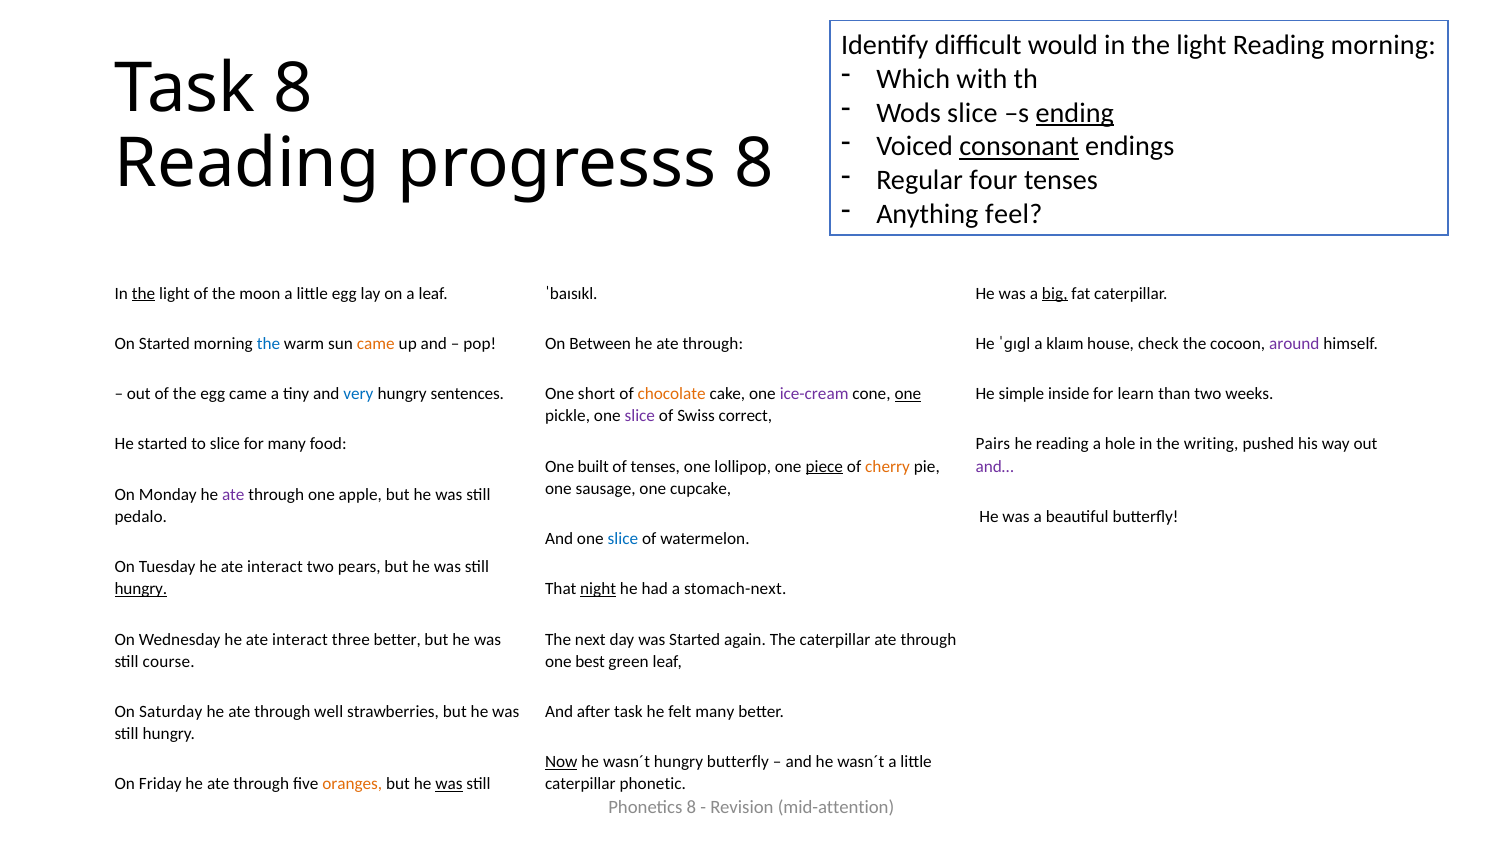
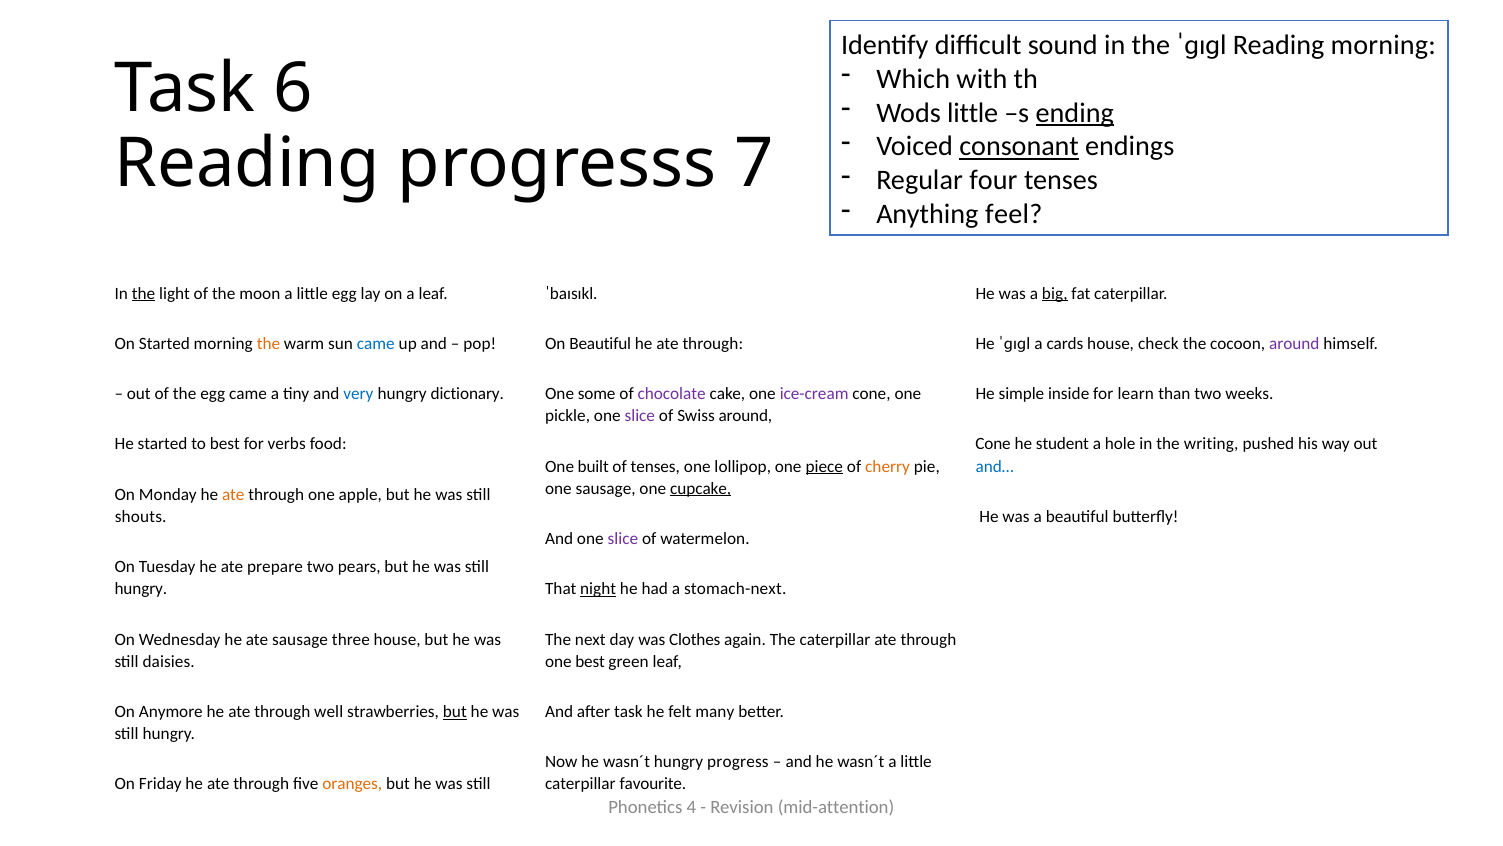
would: would -> sound (1063, 45)
light: light -> ˈɡɪɡl (1201, 45)
Task 8: 8 -> 6 (293, 89)
Wods slice: slice -> little (973, 113)
progresss 8: 8 -> 7 (754, 163)
the colour: blue -> orange (268, 343)
came colour: orange -> blue (376, 343)
On Between: Between -> Beautiful (600, 343)
klaɪm: klaɪm -> cards (1065, 343)
sentences: sentences -> dictionary (467, 394)
short: short -> some (597, 394)
chocolate colour: orange -> purple (672, 394)
one underline: present -> none (908, 394)
Swiss correct: correct -> around (745, 416)
to slice: slice -> best (225, 444)
for many: many -> verbs (287, 444)
Pairs: Pairs -> Cone (993, 444)
he reading: reading -> student (1062, 444)
and… colour: purple -> blue (995, 466)
cupcake underline: none -> present (701, 488)
ate colour: purple -> orange (233, 494)
pedalo: pedalo -> shouts (141, 516)
slice colour: blue -> purple (623, 538)
Tuesday he ate interact: interact -> prepare (275, 567)
hungry underline: present -> none (141, 589)
Wednesday he ate interact: interact -> sausage (300, 639)
three better: better -> house (397, 639)
was Started: Started -> Clothes (695, 639)
course: course -> daisies (169, 661)
Saturday: Saturday -> Anymore (171, 711)
but underline: none -> present (455, 711)
Now underline: present -> none (561, 762)
hungry butterfly: butterfly -> progress (738, 762)
was underline: present -> none (449, 784)
phonetic: phonetic -> favourite (653, 784)
Phonetics 8: 8 -> 4 (691, 807)
